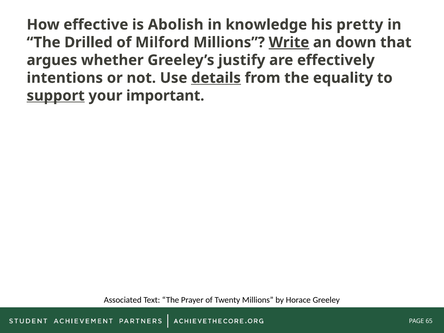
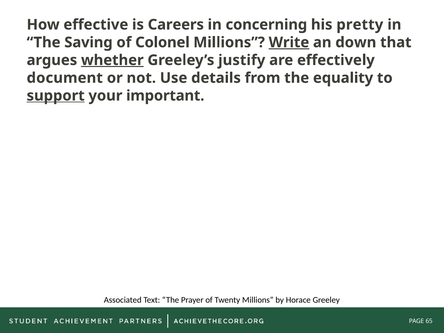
Abolish: Abolish -> Careers (176, 25)
knowledge: knowledge -> concerning (266, 25)
Drilled: Drilled -> Saving (88, 42)
Milford: Milford -> Colonel (162, 42)
whether underline: none -> present (112, 60)
intentions: intentions -> document (65, 78)
details underline: present -> none (216, 78)
